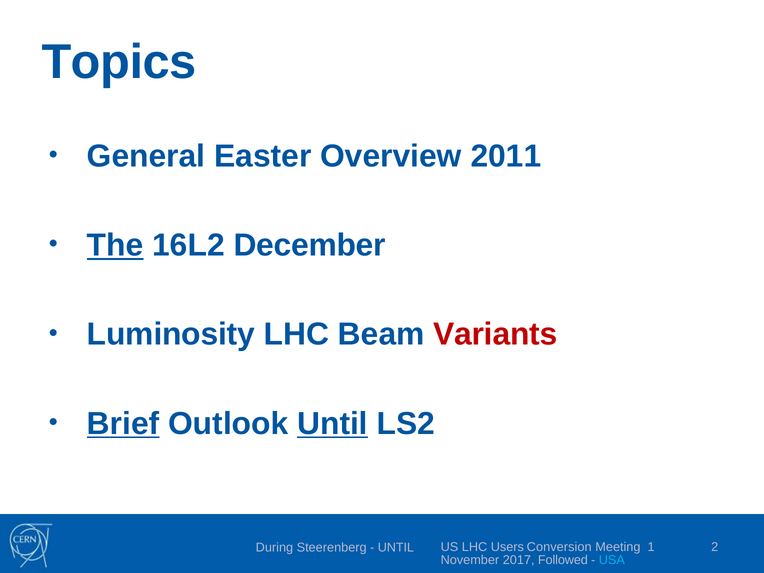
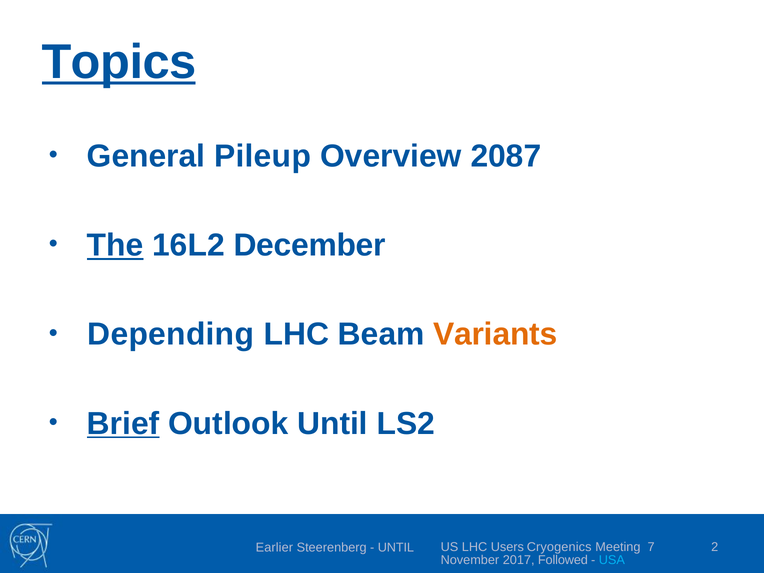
Topics underline: none -> present (119, 62)
Easter: Easter -> Pileup (263, 156)
2011: 2011 -> 2087 (506, 156)
Luminosity: Luminosity -> Depending (171, 334)
Variants colour: red -> orange (495, 334)
Until underline: present -> none (332, 424)
Conversion: Conversion -> Cryogenics (559, 547)
1: 1 -> 7 (651, 547)
During: During -> Earlier (274, 548)
